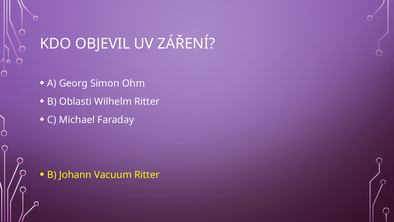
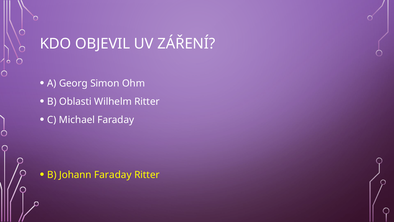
Johann Vacuum: Vacuum -> Faraday (113, 175)
